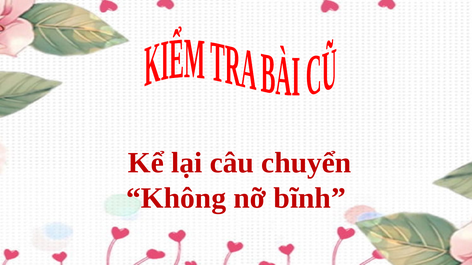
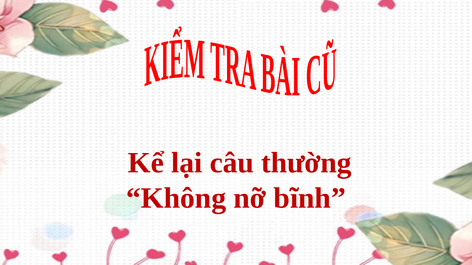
chuyển: chuyển -> thường (306, 163)
